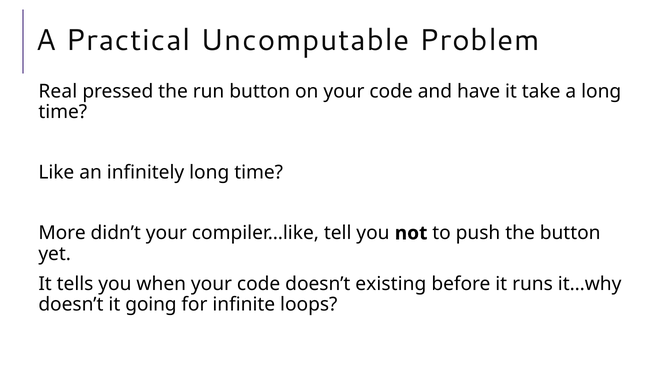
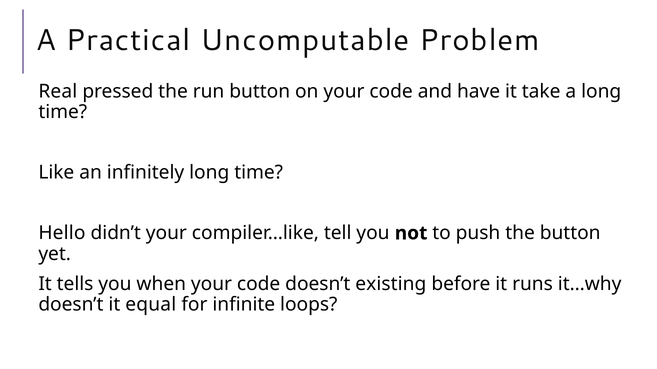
More: More -> Hello (62, 233)
going: going -> equal (151, 305)
